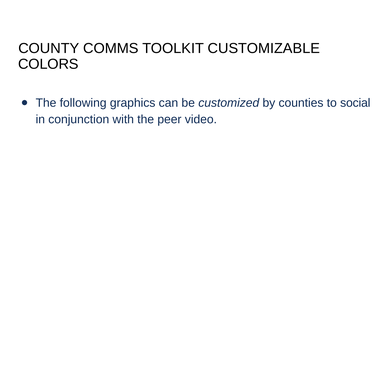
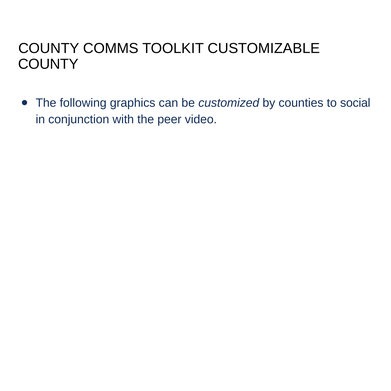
COLORS: COLORS -> COUNTY (48, 64)
